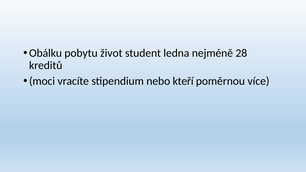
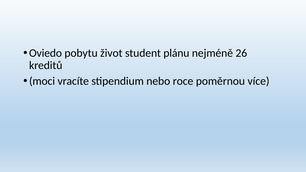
Obálku: Obálku -> Oviedo (46, 53)
ledna: ledna -> plánu (176, 53)
28: 28 -> 26 (241, 53)
kteří: kteří -> roce (183, 81)
